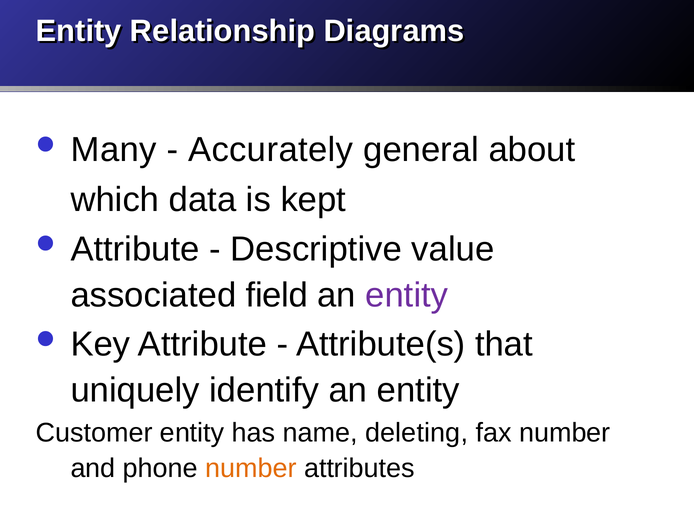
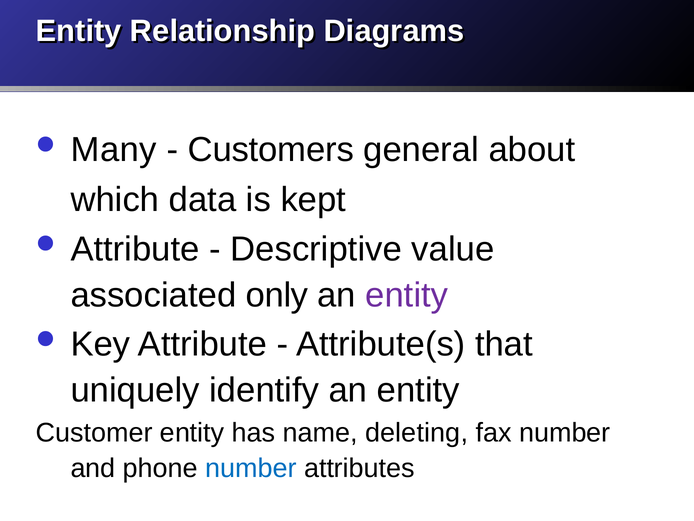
Accurately: Accurately -> Customers (271, 150)
field: field -> only (277, 295)
number colour: orange -> blue (251, 468)
